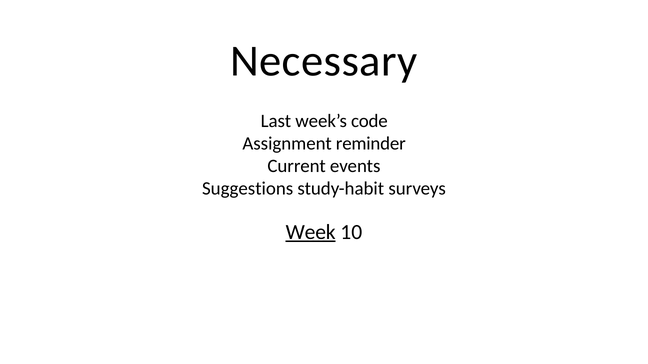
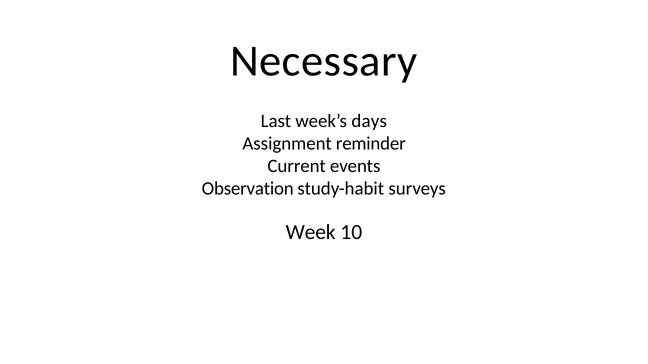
code: code -> days (369, 121)
Suggestions: Suggestions -> Observation (248, 189)
Week underline: present -> none (311, 232)
